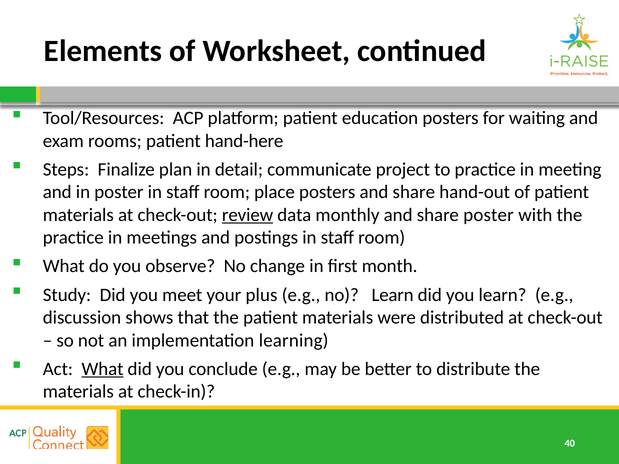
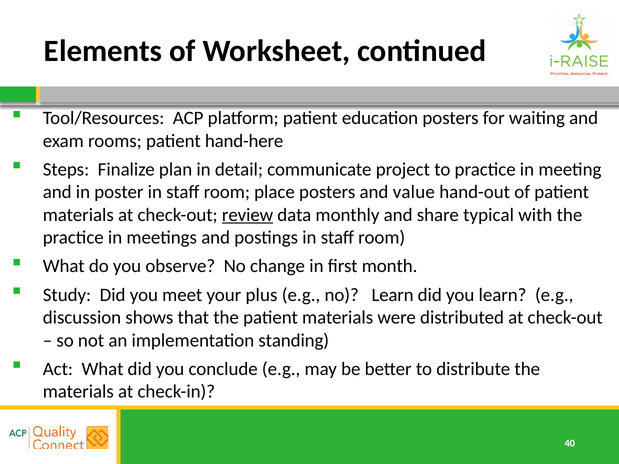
posters and share: share -> value (414, 192)
share poster: poster -> typical (489, 215)
learning: learning -> standing (294, 340)
What underline: present -> none (102, 369)
